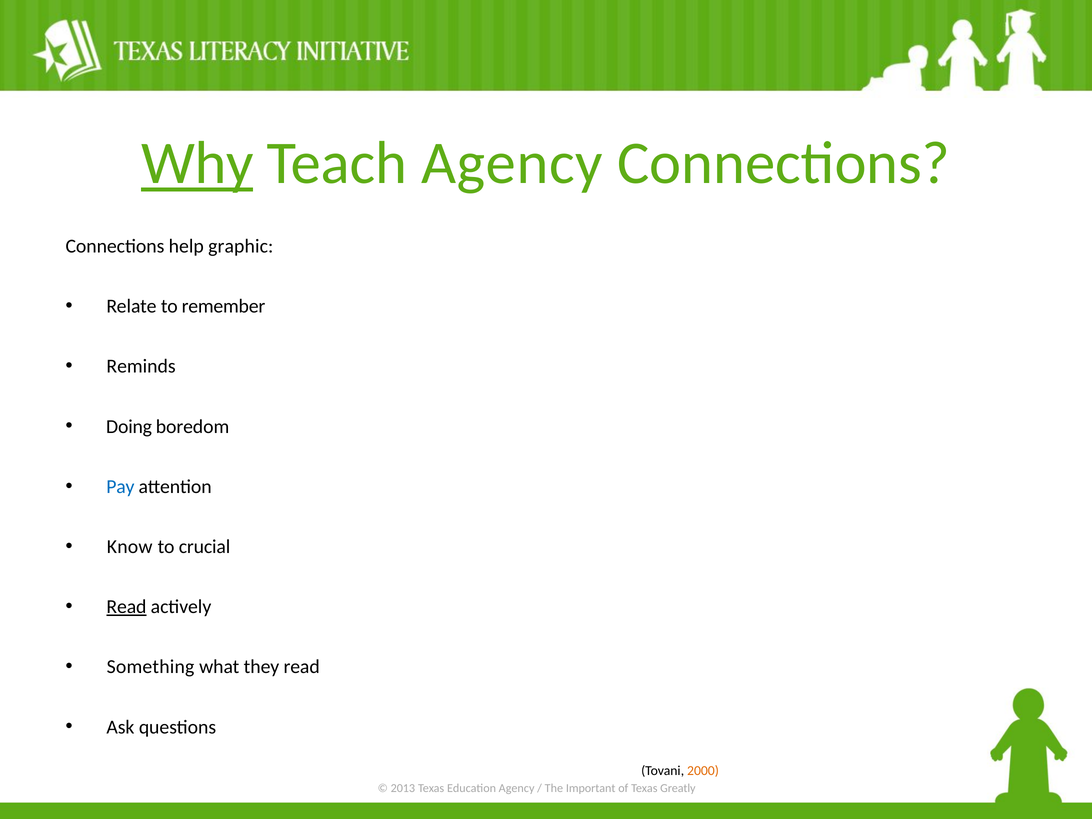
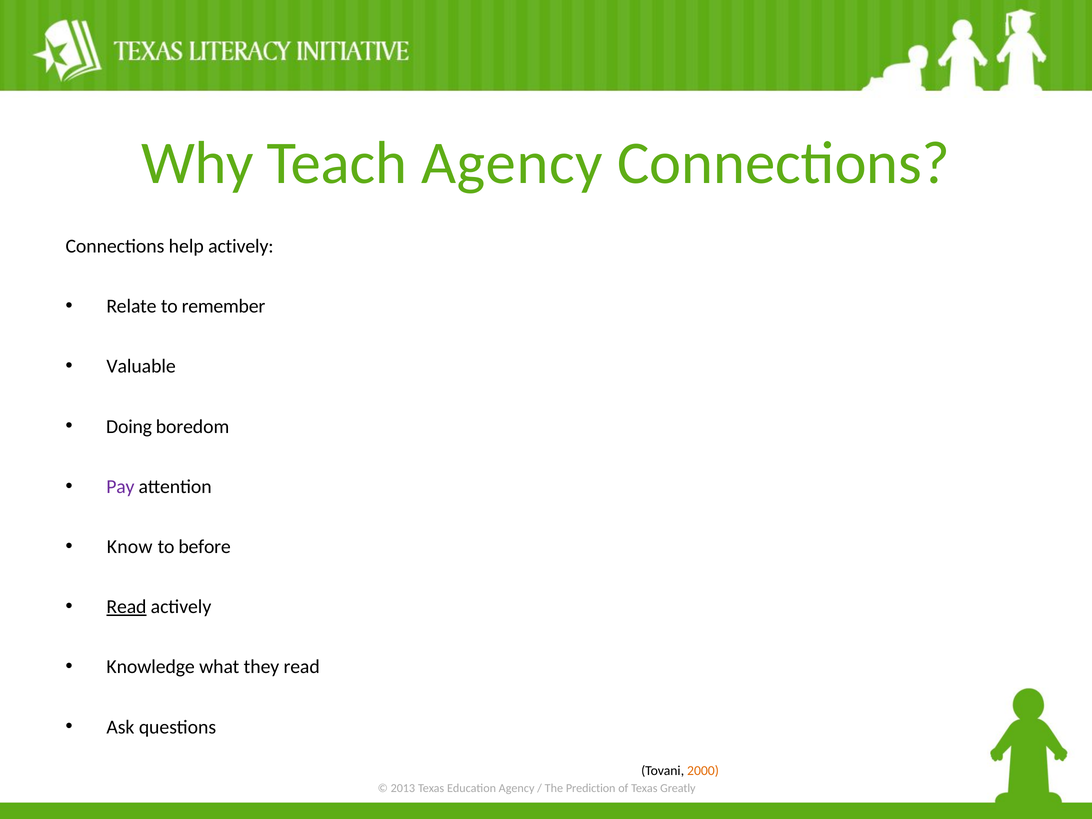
Why underline: present -> none (197, 163)
help graphic: graphic -> actively (241, 246)
Reminds: Reminds -> Valuable (141, 366)
Pay colour: blue -> purple (120, 487)
crucial: crucial -> before (205, 547)
Something: Something -> Knowledge (151, 667)
Important: Important -> Prediction (591, 788)
